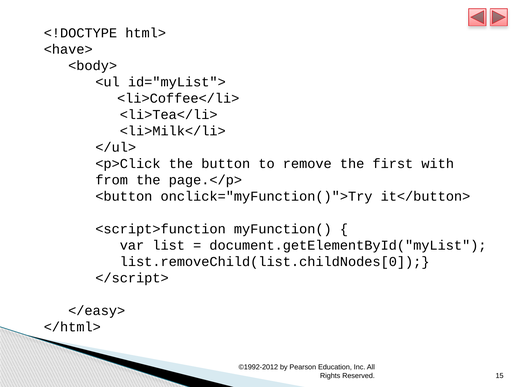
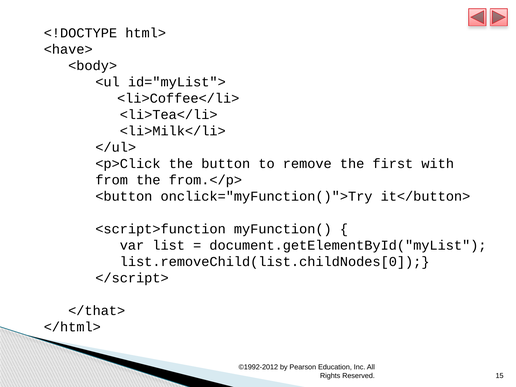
page.</p>: page.</p> -> from.</p> (205, 180)
</easy>: </easy> -> </that> (97, 311)
